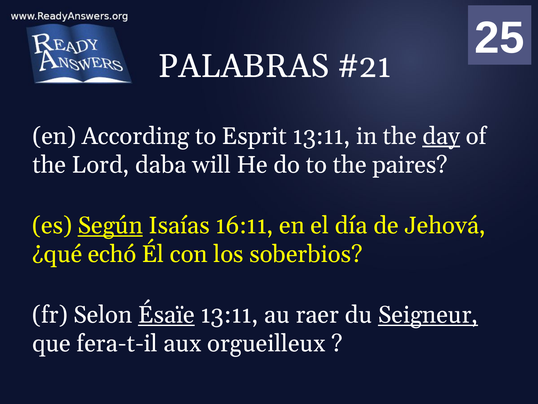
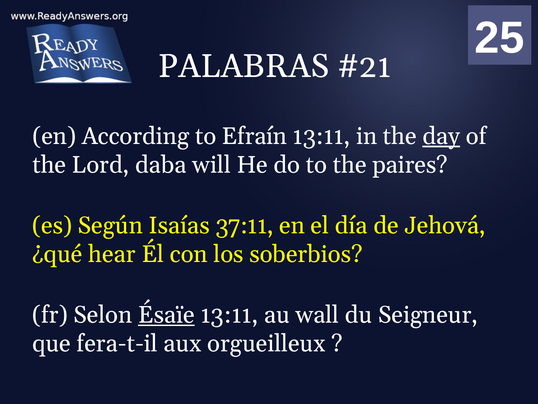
Esprit: Esprit -> Efraín (254, 136)
Según underline: present -> none (110, 225)
16:11: 16:11 -> 37:11 (245, 225)
echó: echó -> hear (112, 254)
raer: raer -> wall (317, 315)
Seigneur underline: present -> none (428, 315)
